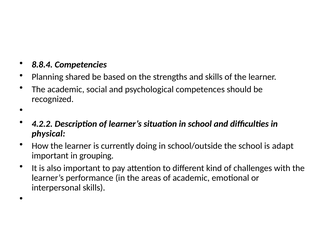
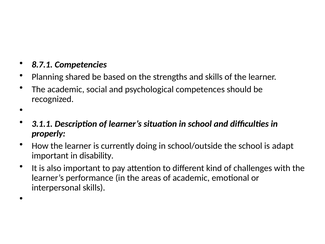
8.8.4: 8.8.4 -> 8.7.1 (42, 65)
4.2.2: 4.2.2 -> 3.1.1 (42, 124)
physical: physical -> properly (49, 133)
grouping: grouping -> disability (97, 156)
